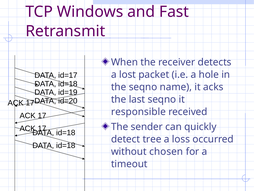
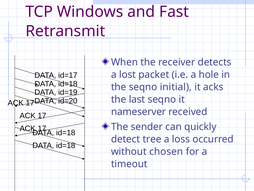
name: name -> initial (176, 87)
responsible: responsible -> nameserver (139, 111)
